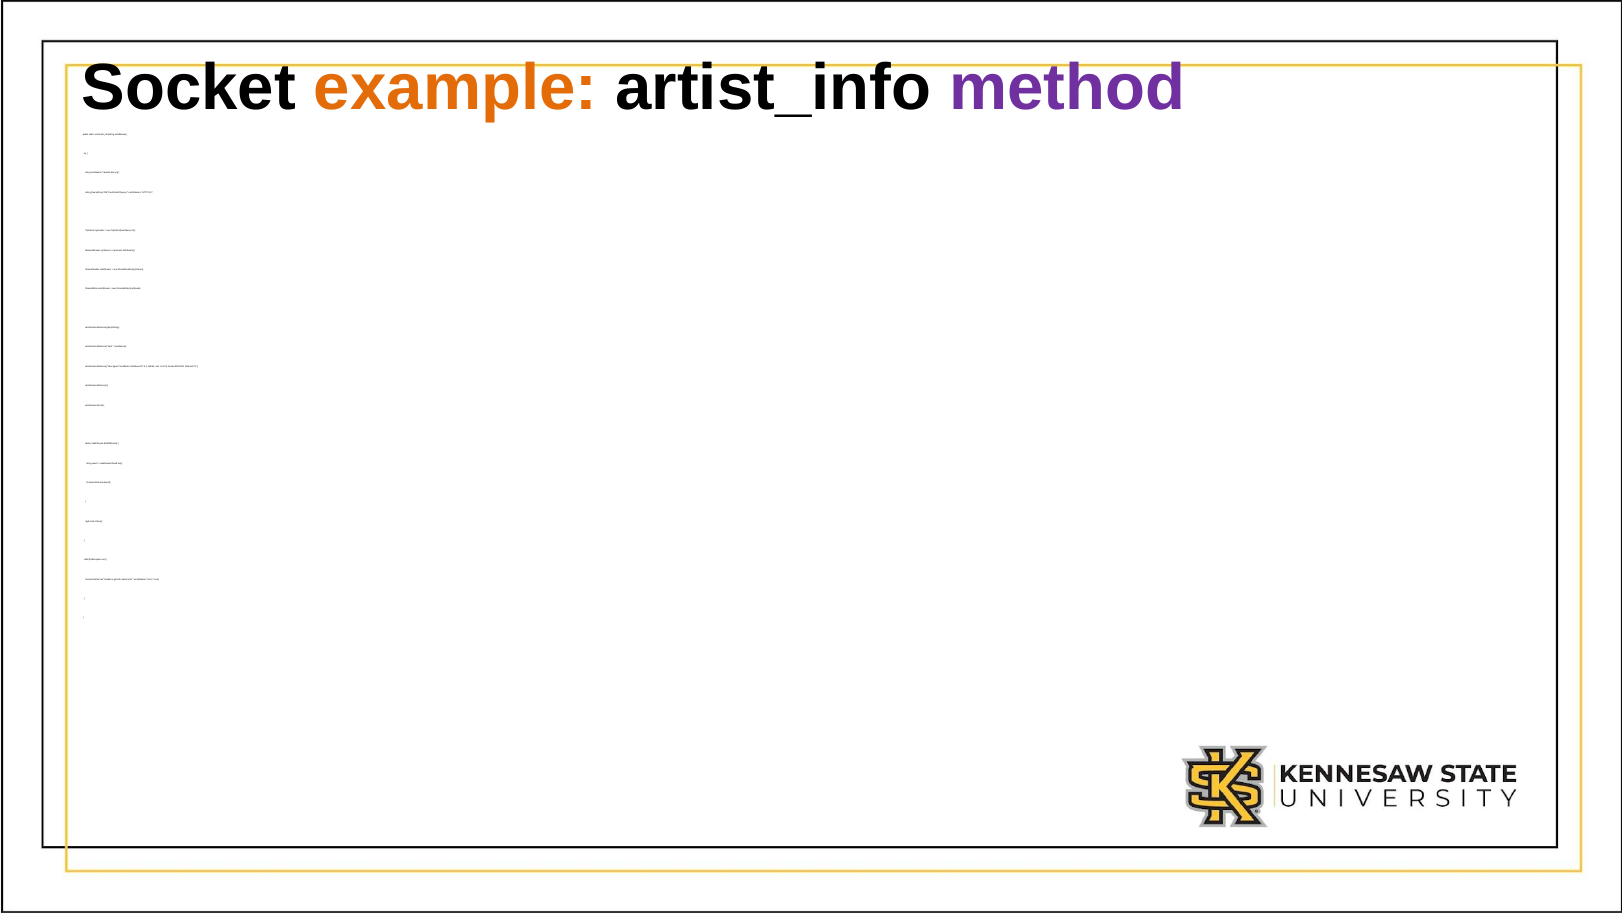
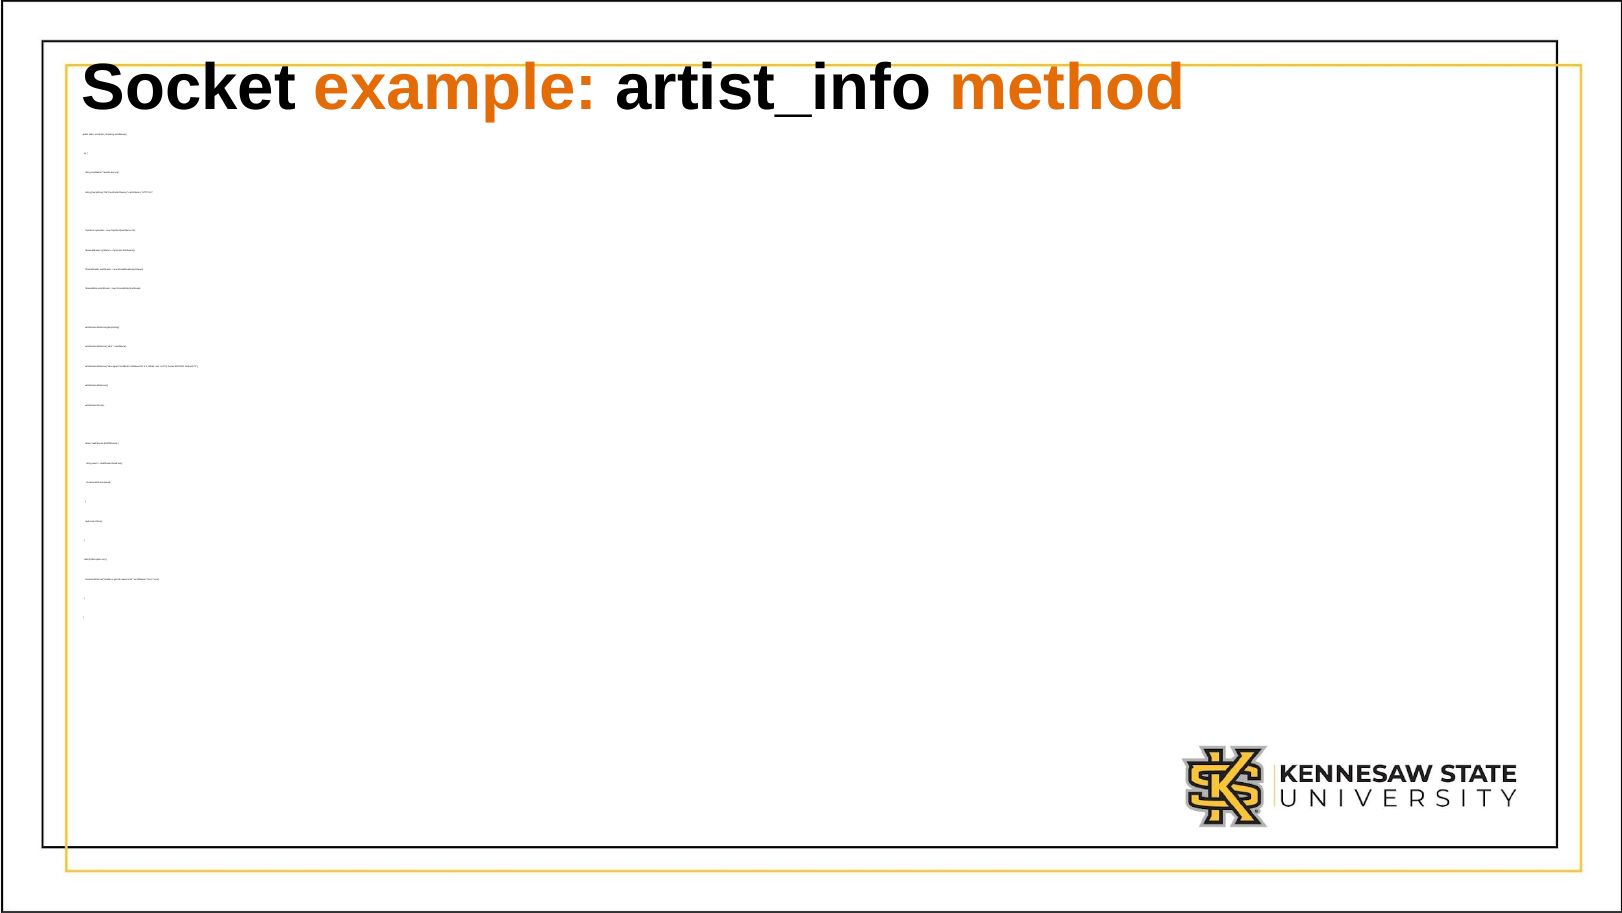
method colour: purple -> orange (1067, 88)
